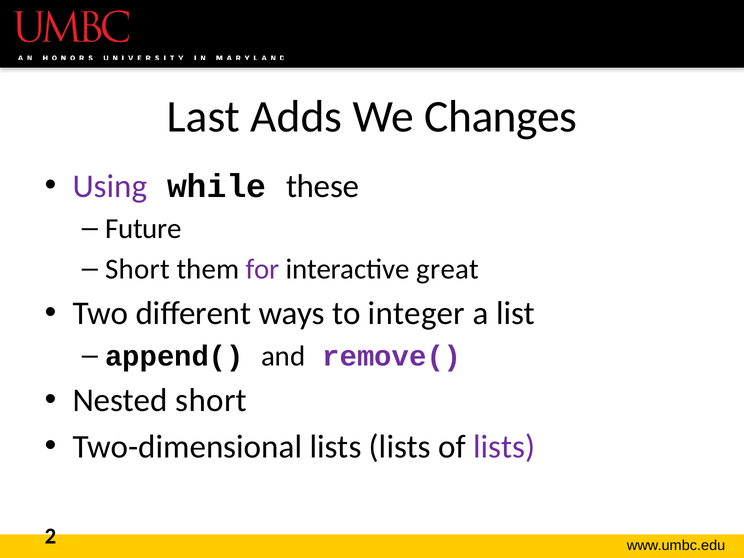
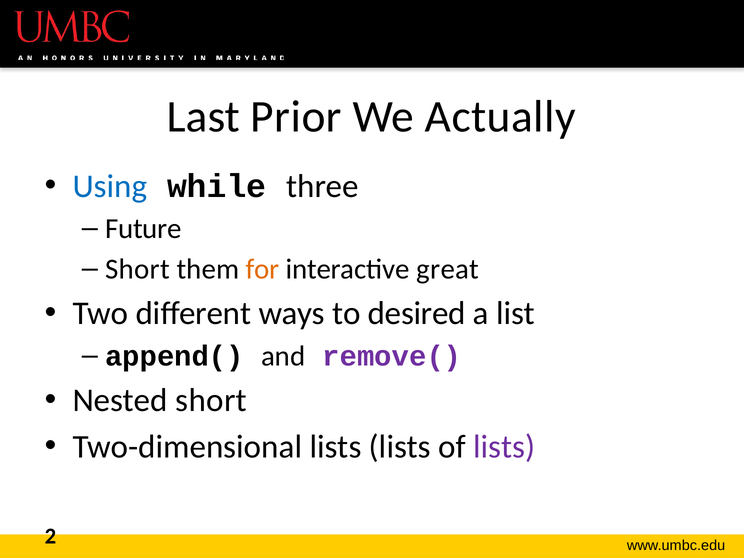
Adds: Adds -> Prior (296, 117)
Changes: Changes -> Actually (500, 117)
Using colour: purple -> blue (110, 186)
these: these -> three (323, 186)
for colour: purple -> orange (263, 269)
integer: integer -> desired (417, 313)
